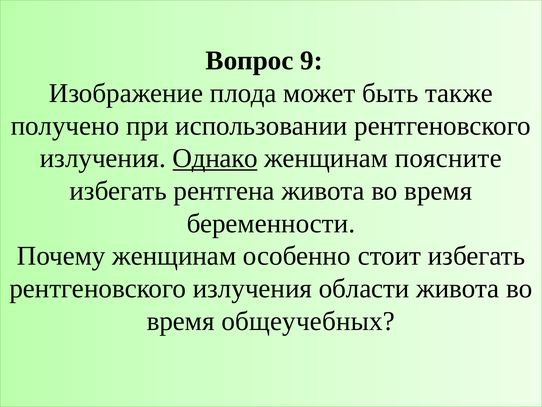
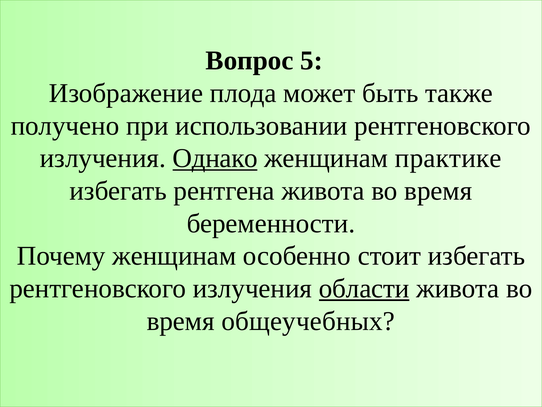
9: 9 -> 5 (311, 61)
поясните: поясните -> практике (448, 158)
области underline: none -> present (364, 288)
